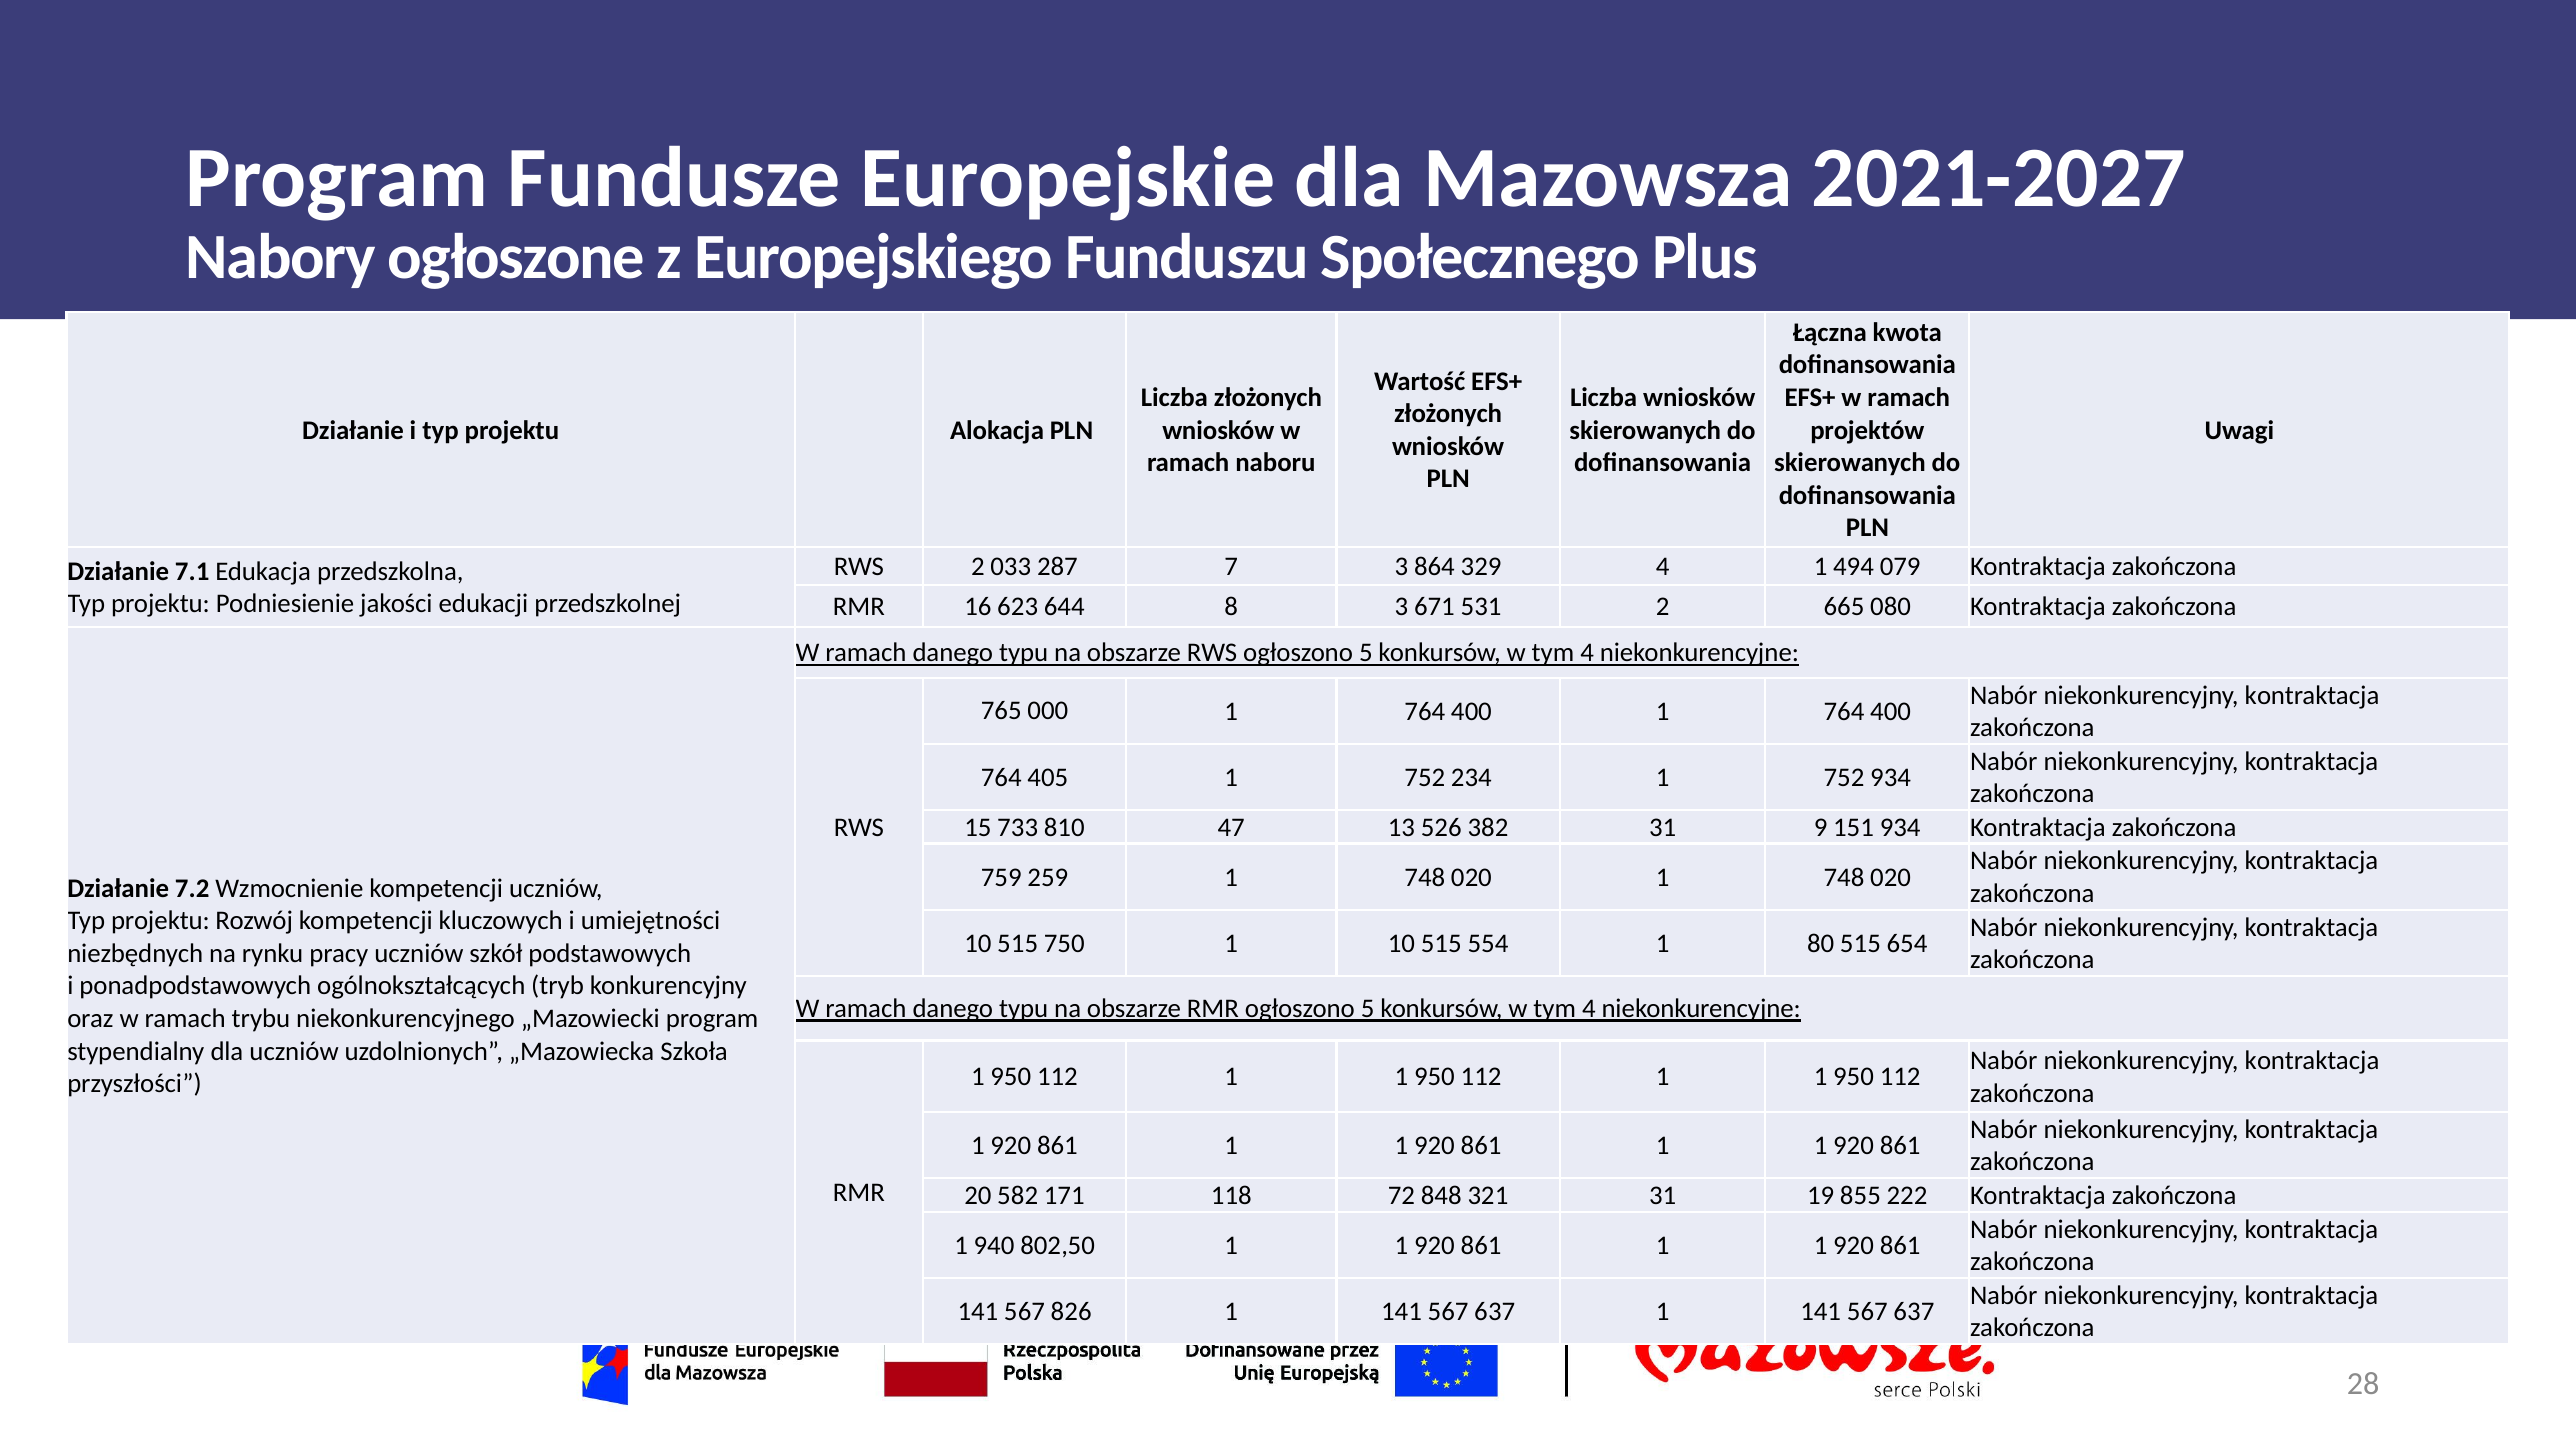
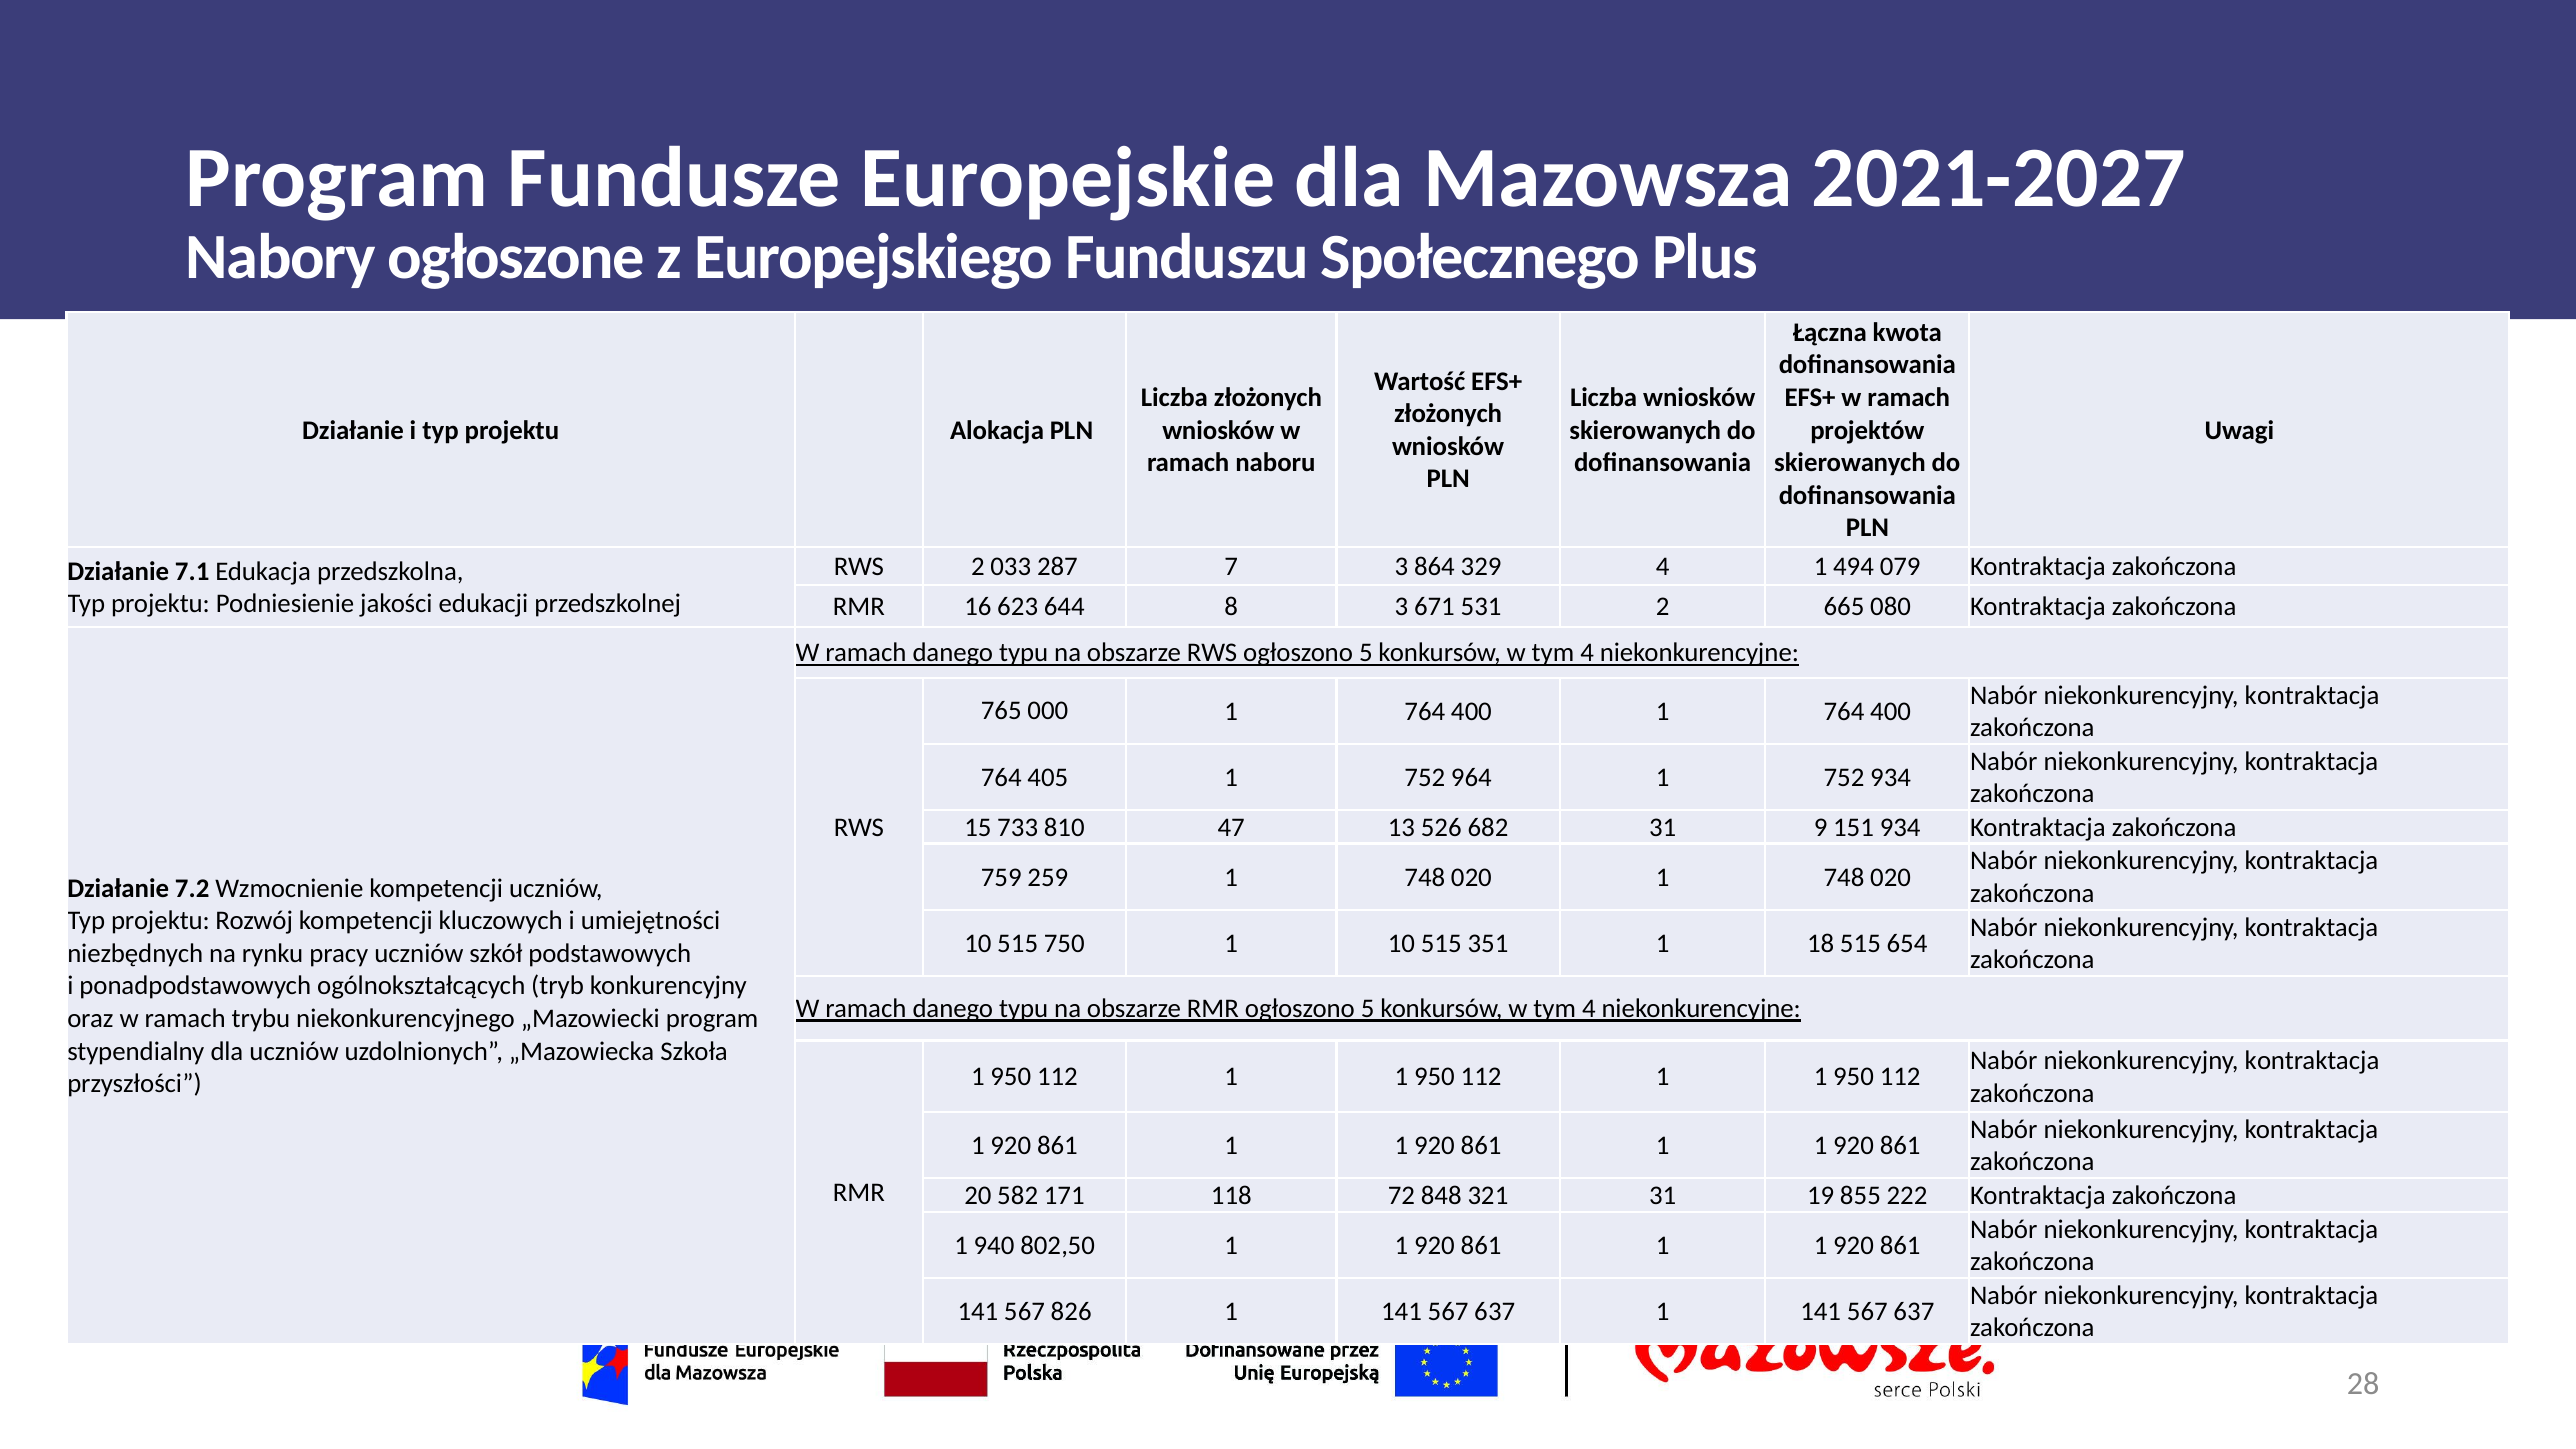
234: 234 -> 964 (1471, 778)
382: 382 -> 682 (1488, 828)
554: 554 -> 351 (1488, 943)
80: 80 -> 18 (1821, 943)
